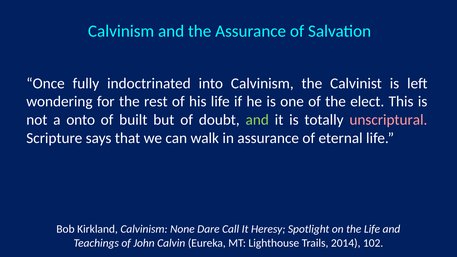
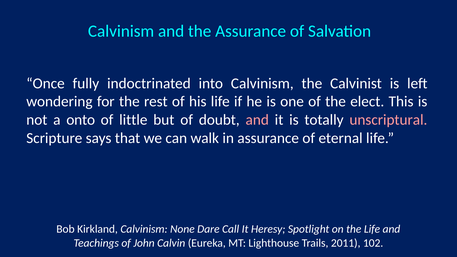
built: built -> little (133, 120)
and colour: light green -> pink (257, 120)
2014: 2014 -> 2011 (346, 243)
